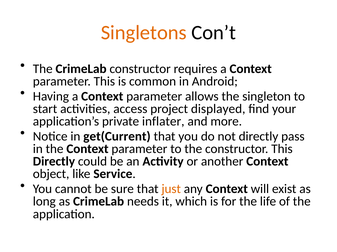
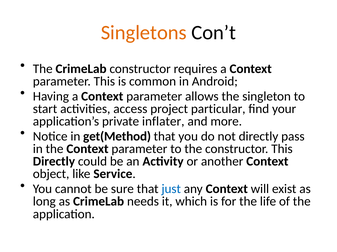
displayed: displayed -> particular (218, 109)
get(Current: get(Current -> get(Method (117, 137)
just colour: orange -> blue (171, 189)
